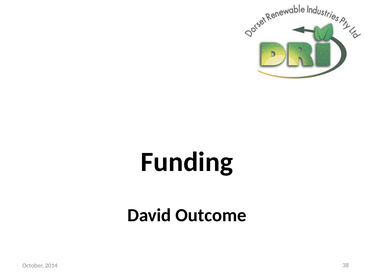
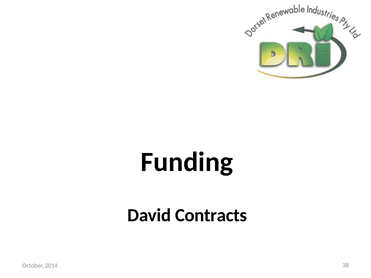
Outcome: Outcome -> Contracts (211, 215)
